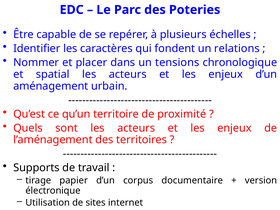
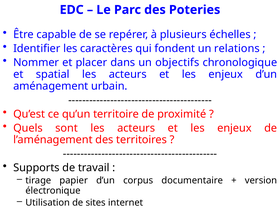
tensions: tensions -> objectifs (177, 62)
